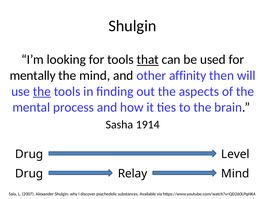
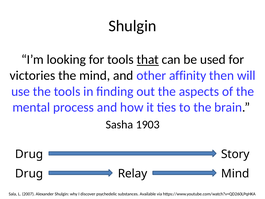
mentally: mentally -> victories (33, 75)
the underline: present -> none (42, 91)
1914: 1914 -> 1903 (148, 125)
Level: Level -> Story (235, 154)
